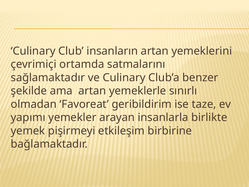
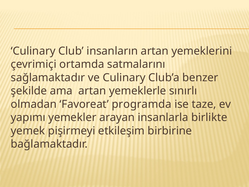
geribildirim: geribildirim -> programda (142, 104)
